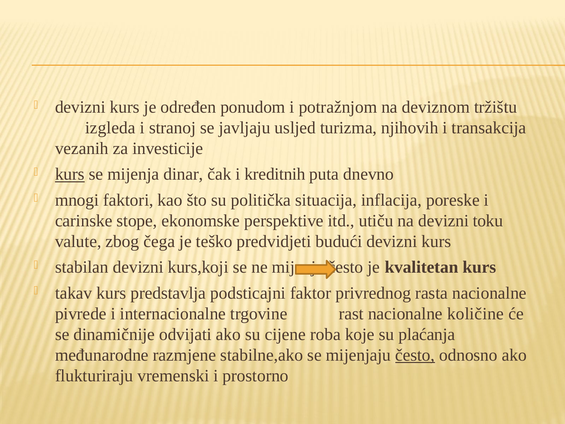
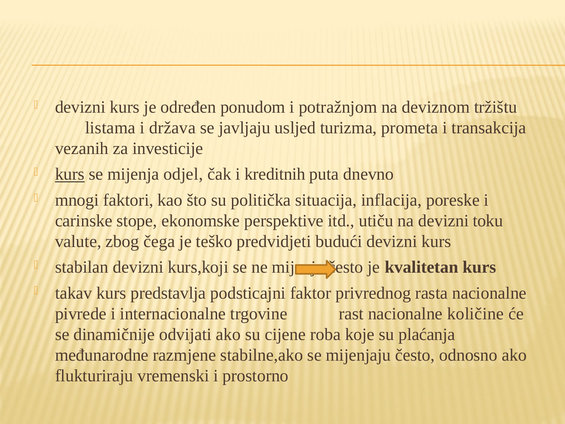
izgleda: izgleda -> listama (110, 128)
stranoj: stranoj -> država (172, 128)
njihovih: njihovih -> prometa (410, 128)
dinar: dinar -> odjel (183, 174)
često underline: present -> none (415, 355)
